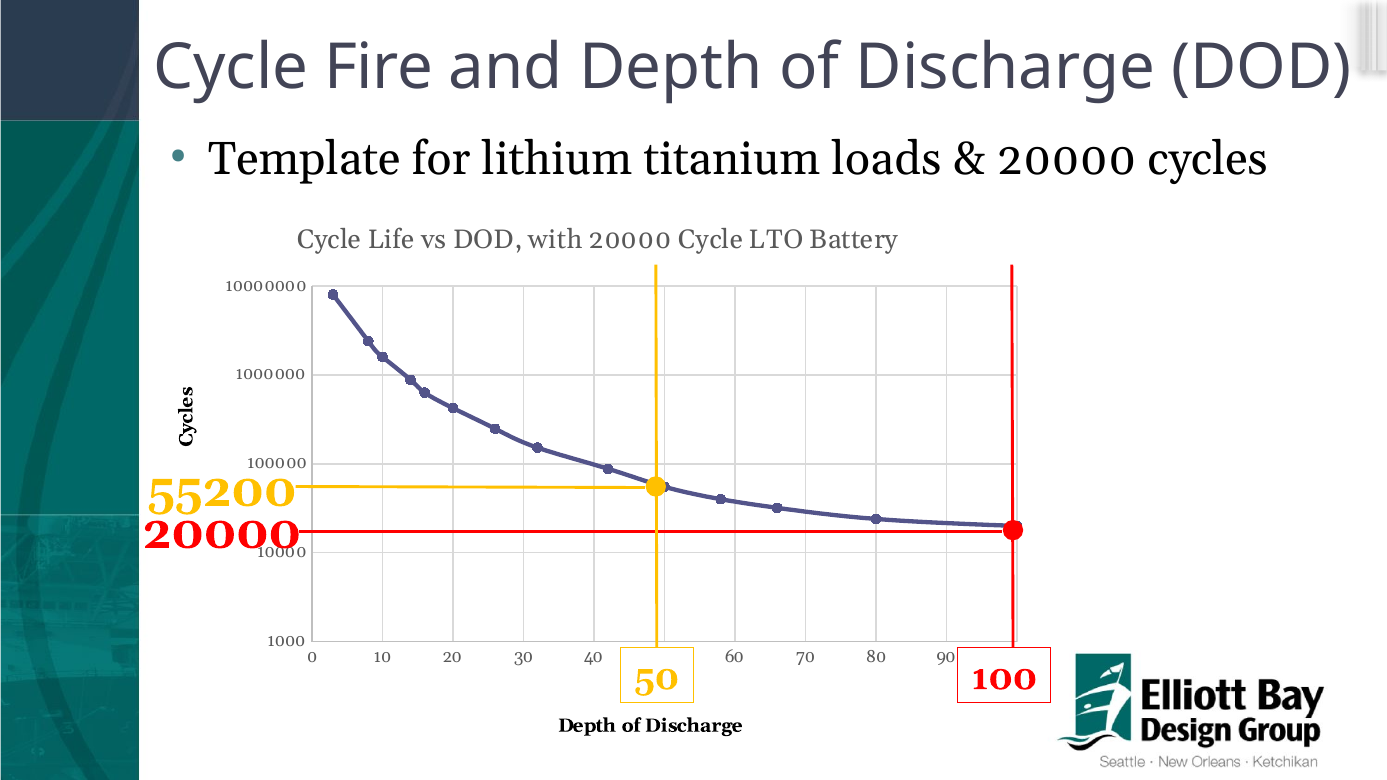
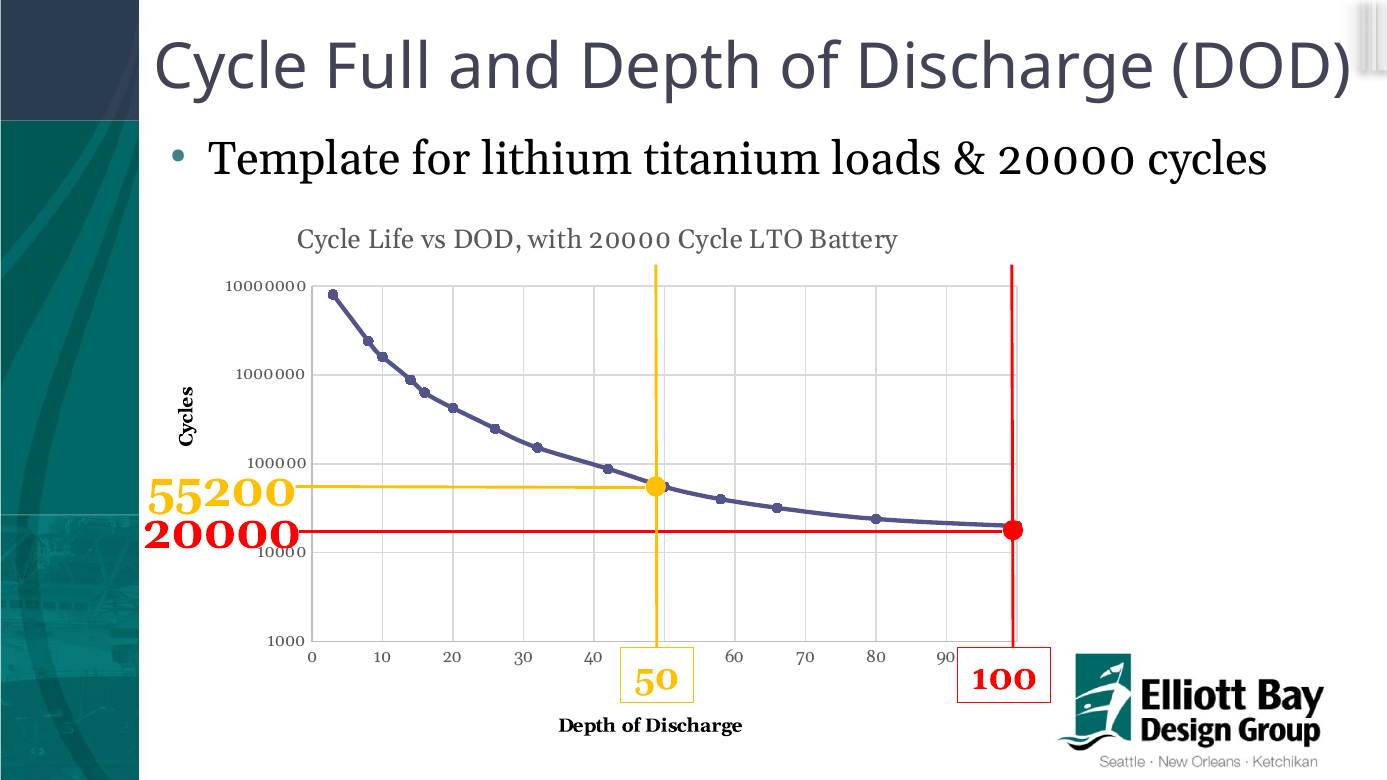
Fire: Fire -> Full (378, 68)
